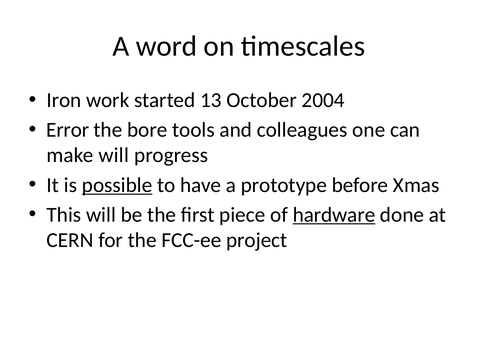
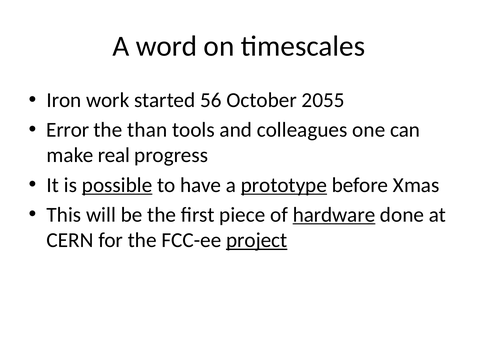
13: 13 -> 56 (211, 100)
2004: 2004 -> 2055 (323, 100)
bore: bore -> than (147, 130)
make will: will -> real (114, 156)
prototype underline: none -> present (284, 185)
project underline: none -> present (257, 241)
